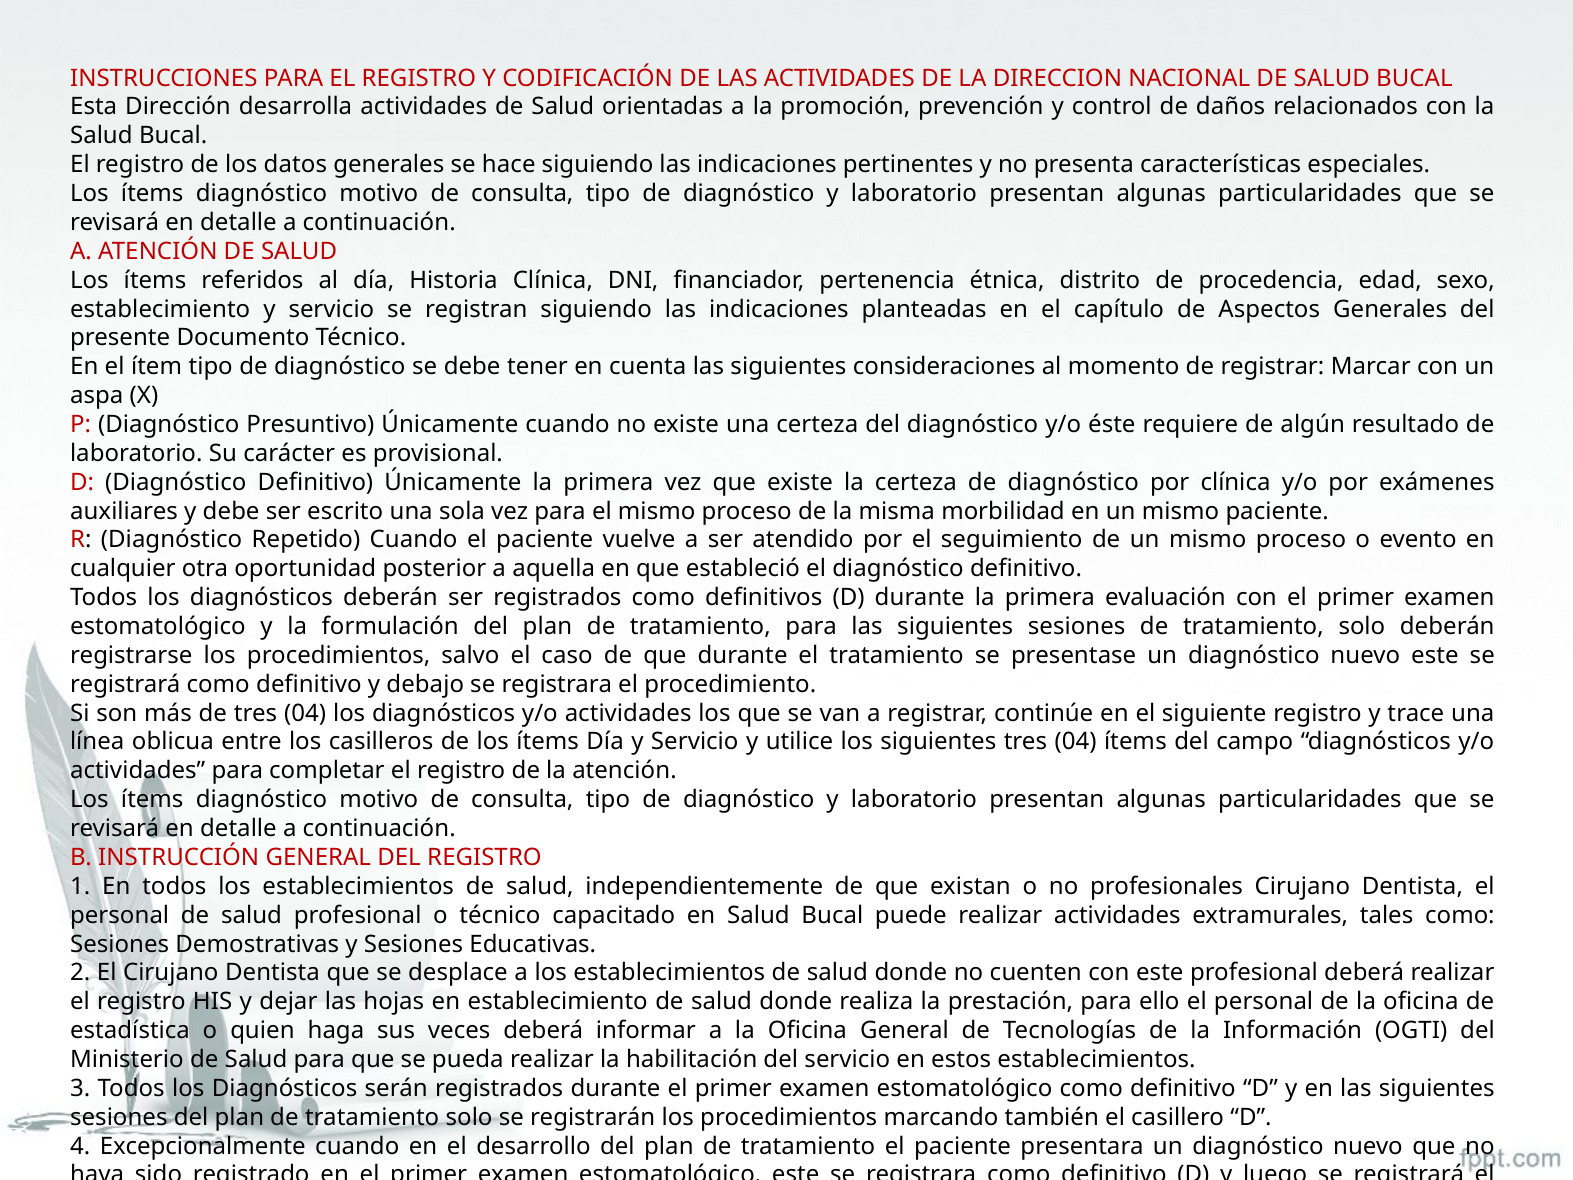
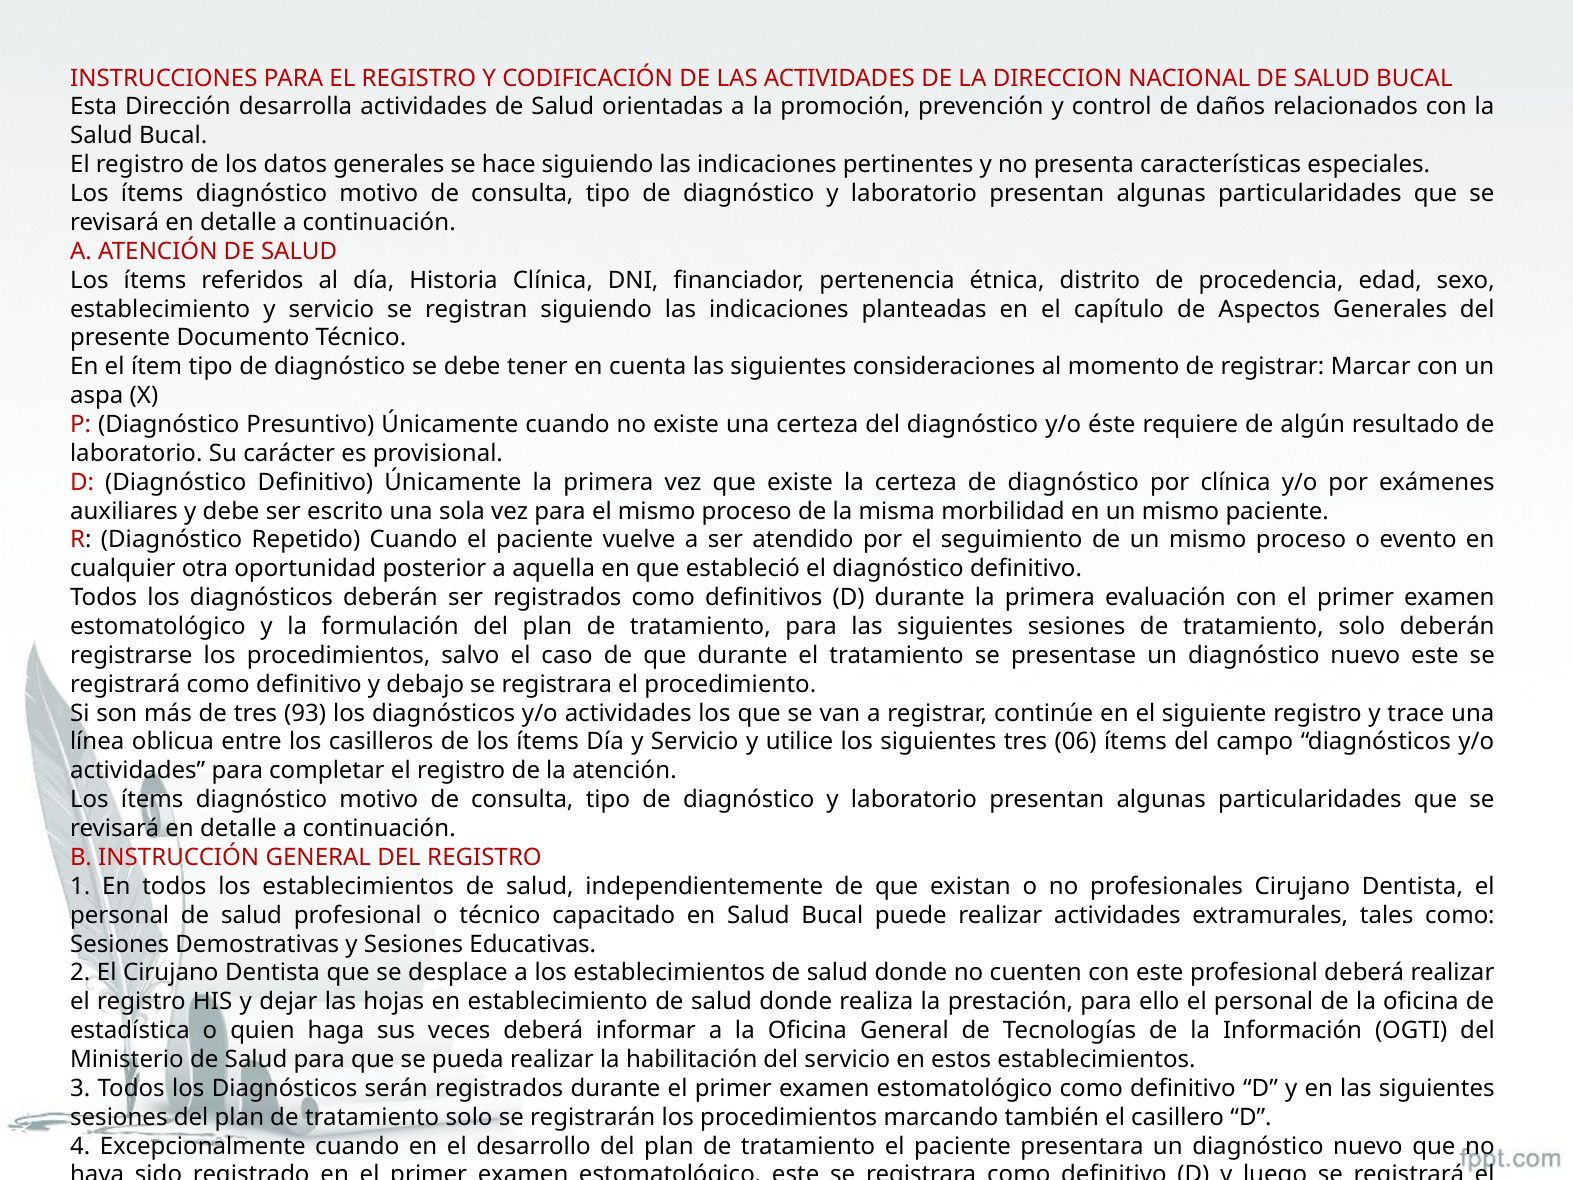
de tres 04: 04 -> 93 (305, 713)
siguientes tres 04: 04 -> 06 (1076, 742)
